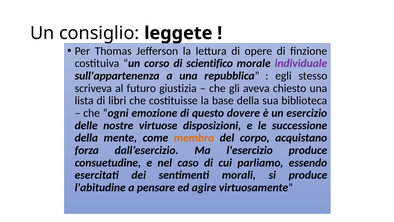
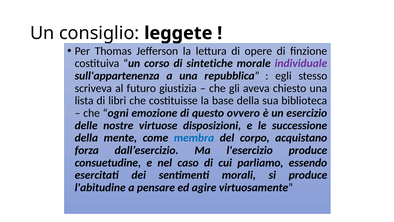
scientifico: scientifico -> sintetiche (210, 63)
dovere: dovere -> ovvero (243, 113)
membra colour: orange -> blue (194, 138)
